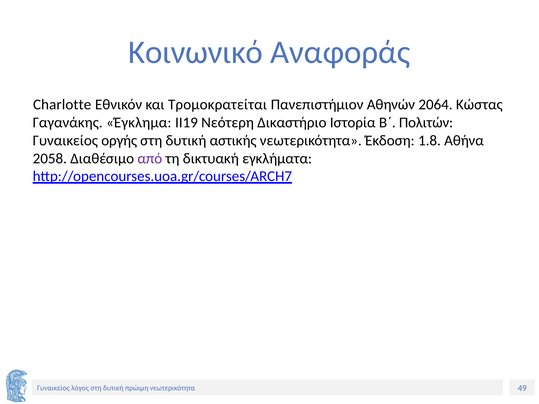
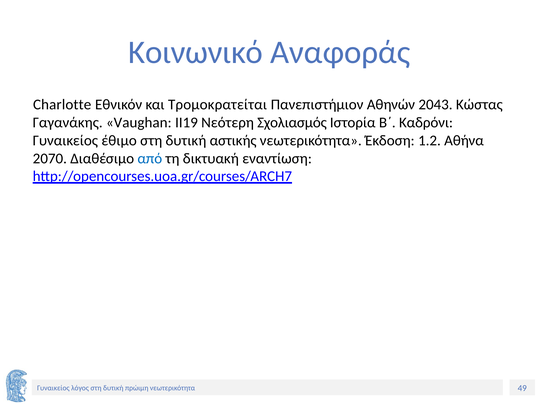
2064: 2064 -> 2043 (435, 105)
Έγκλημα: Έγκλημα -> Vaughan (139, 123)
Δικαστήριο: Δικαστήριο -> Σχολιασμός (292, 123)
Πολιτών: Πολιτών -> Καδρόνι (426, 123)
οργής: οργής -> έθιμο (119, 141)
1.8: 1.8 -> 1.2 (429, 141)
2058: 2058 -> 2070 (50, 158)
από colour: purple -> blue (150, 158)
εγκλήματα: εγκλήματα -> εναντίωση (277, 158)
